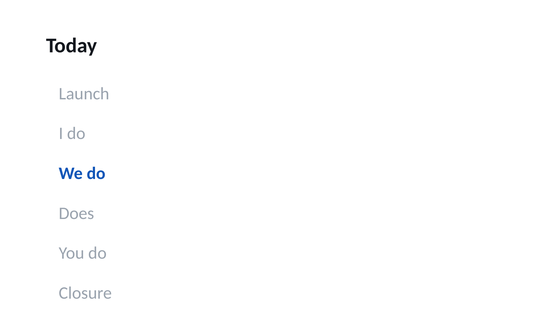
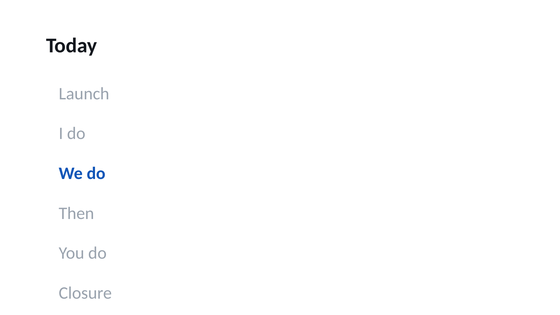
Does: Does -> Then (76, 213)
